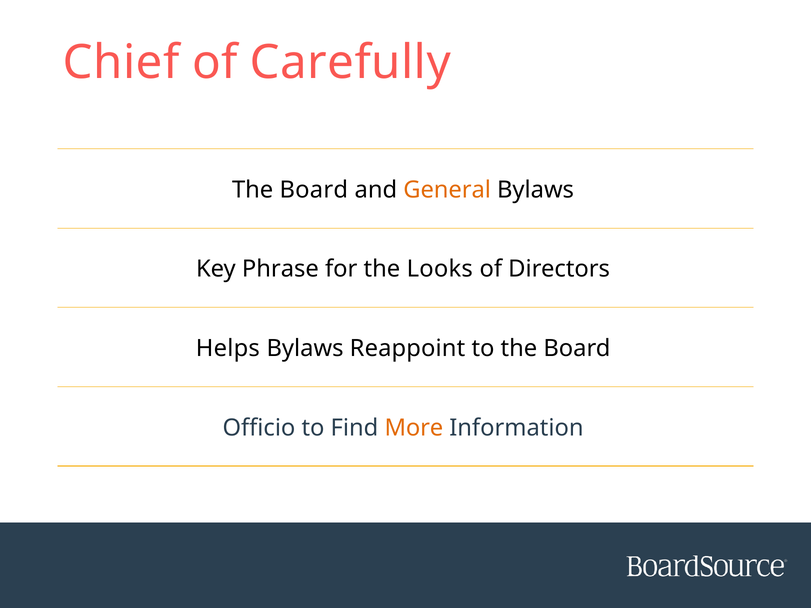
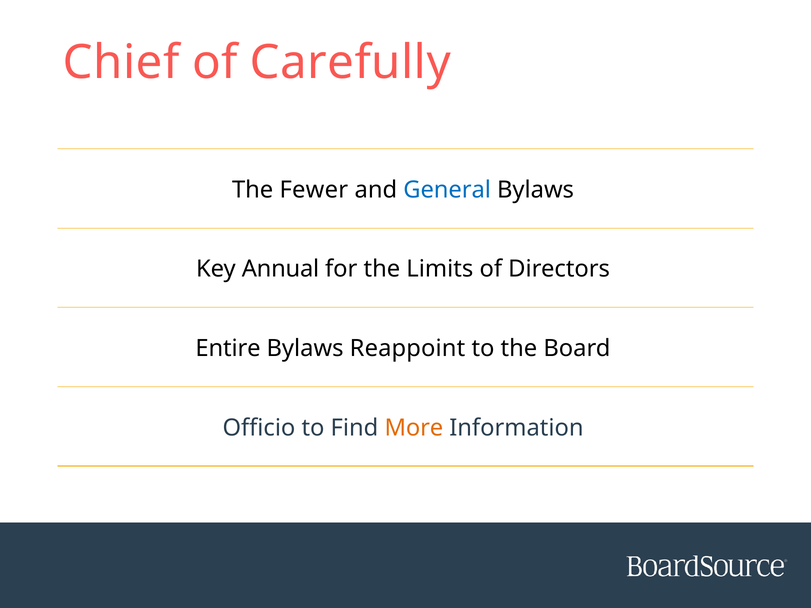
Board: Board -> Fewer (314, 190)
General colour: orange -> blue (447, 190)
Phrase: Phrase -> Annual (281, 269)
Looks: Looks -> Limits (440, 269)
Helps: Helps -> Entire (228, 349)
